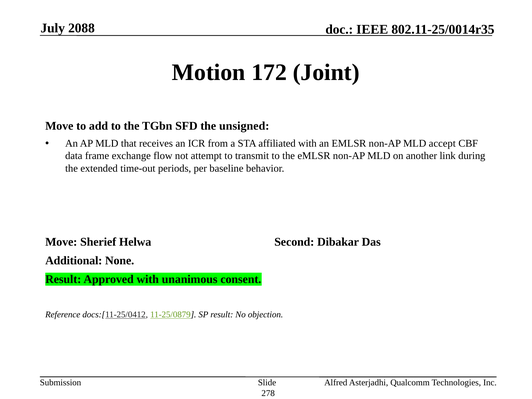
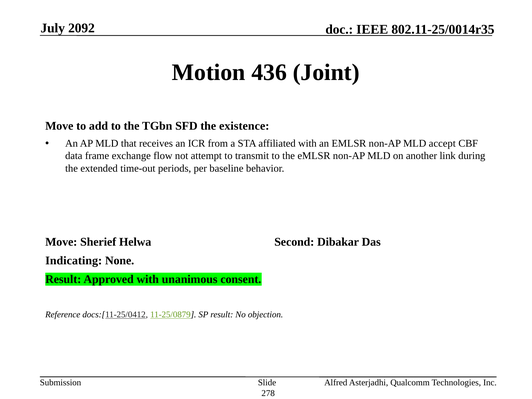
2088: 2088 -> 2092 (81, 28)
172: 172 -> 436 (269, 73)
unsigned: unsigned -> existence (244, 126)
Additional: Additional -> Indicating (74, 261)
